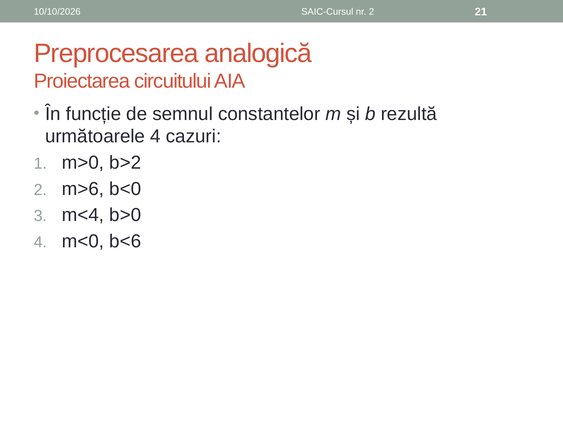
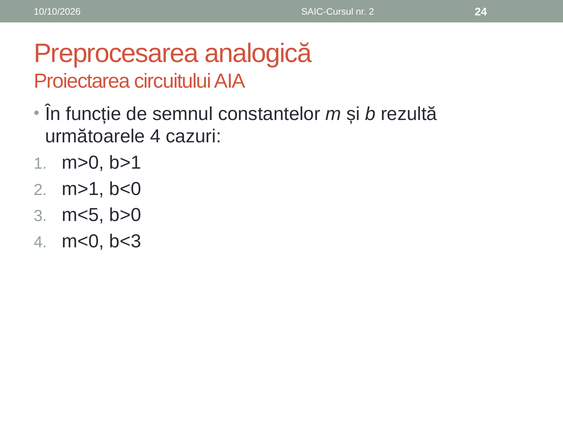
21: 21 -> 24 (481, 12)
b>2: b>2 -> b>1 (125, 163)
m>6: m>6 -> m>1 (83, 189)
m<4: m<4 -> m<5 (83, 215)
b<6: b<6 -> b<3 (125, 242)
